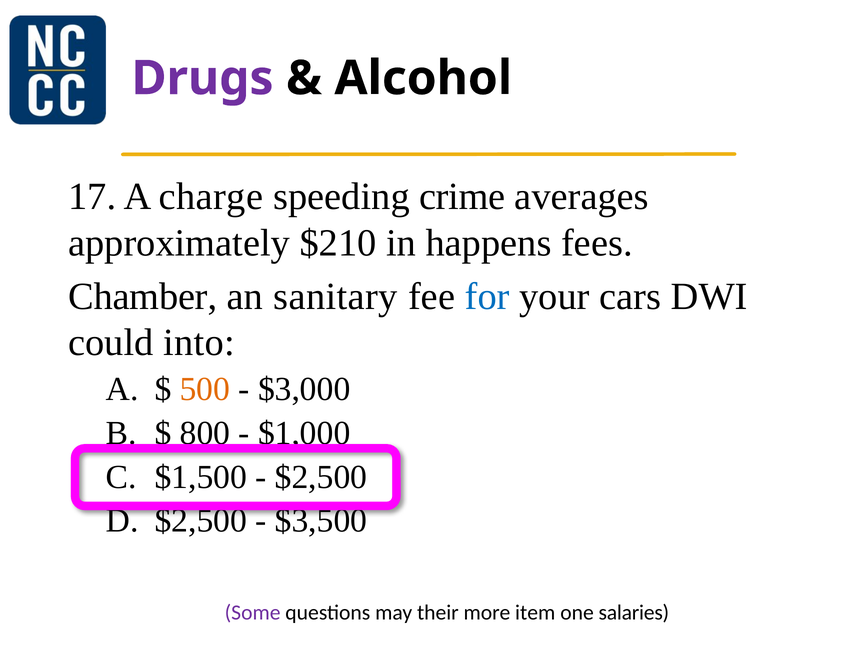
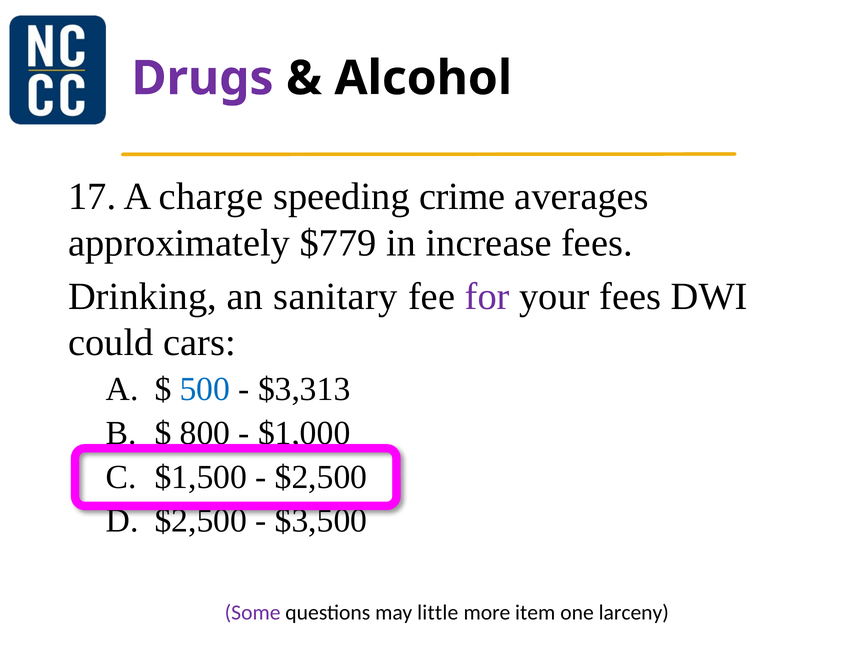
$210: $210 -> $779 (338, 243)
happens: happens -> increase (489, 243)
Chamber: Chamber -> Drinking (143, 296)
for colour: blue -> purple (487, 296)
your cars: cars -> fees (630, 296)
into: into -> cars (199, 342)
500 colour: orange -> blue (205, 389)
$3,000: $3,000 -> $3,313 (304, 389)
their: their -> little (438, 612)
salaries: salaries -> larceny (634, 612)
